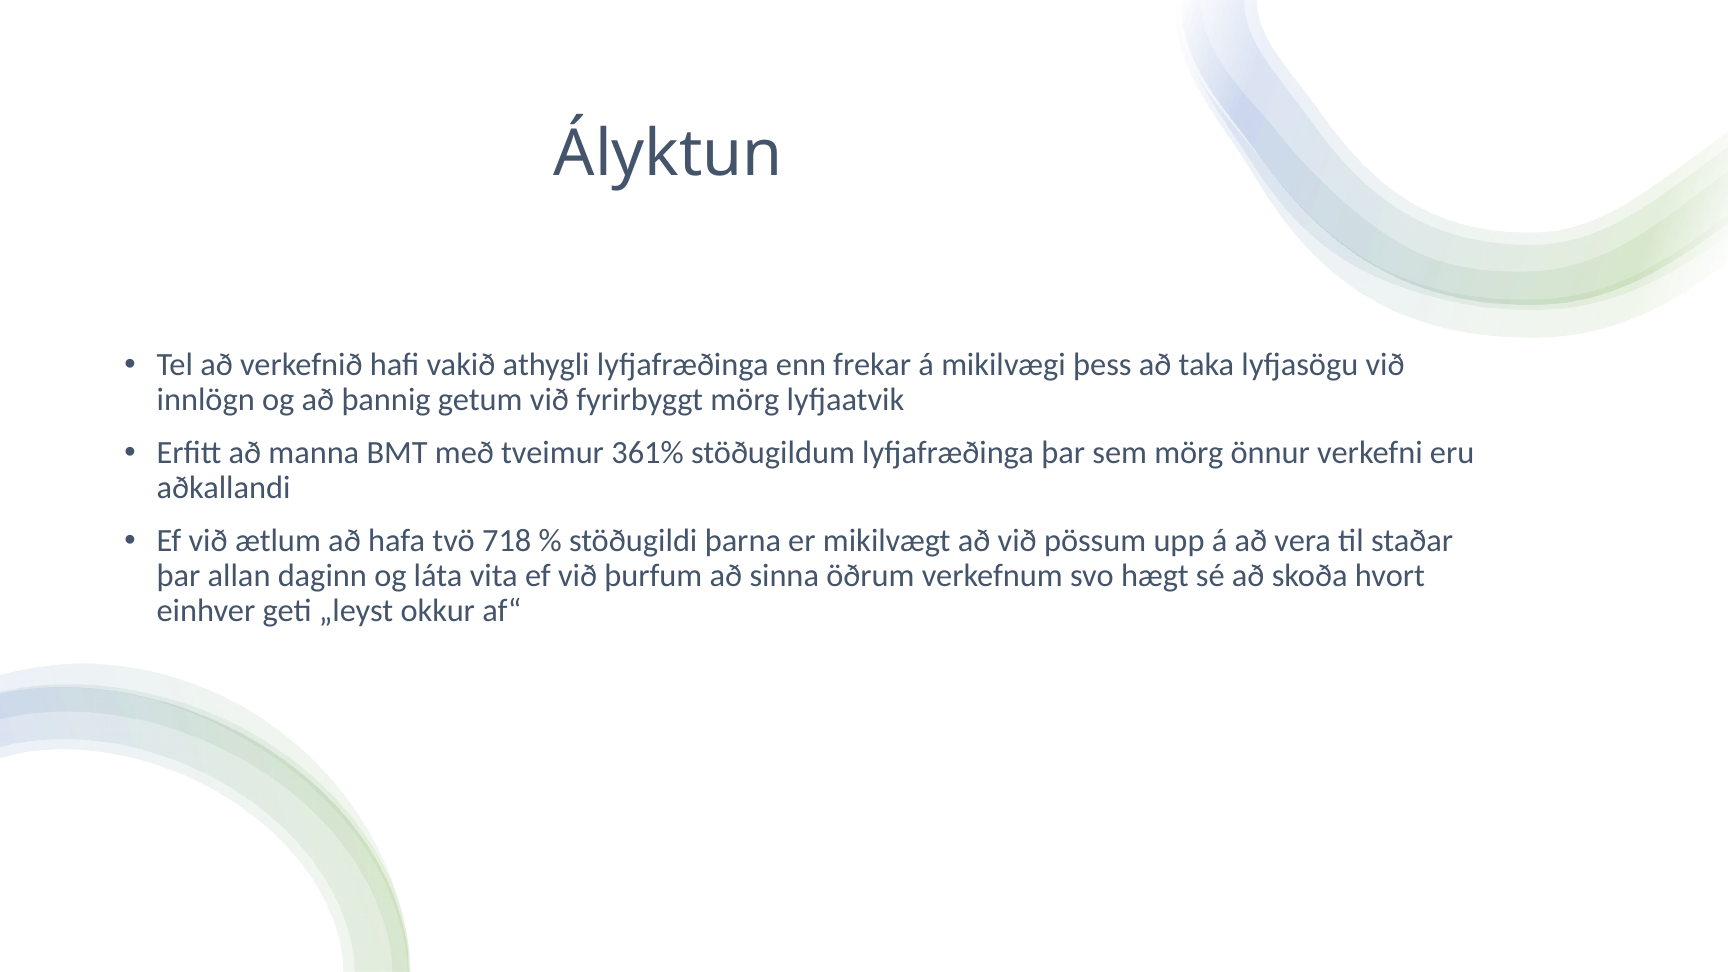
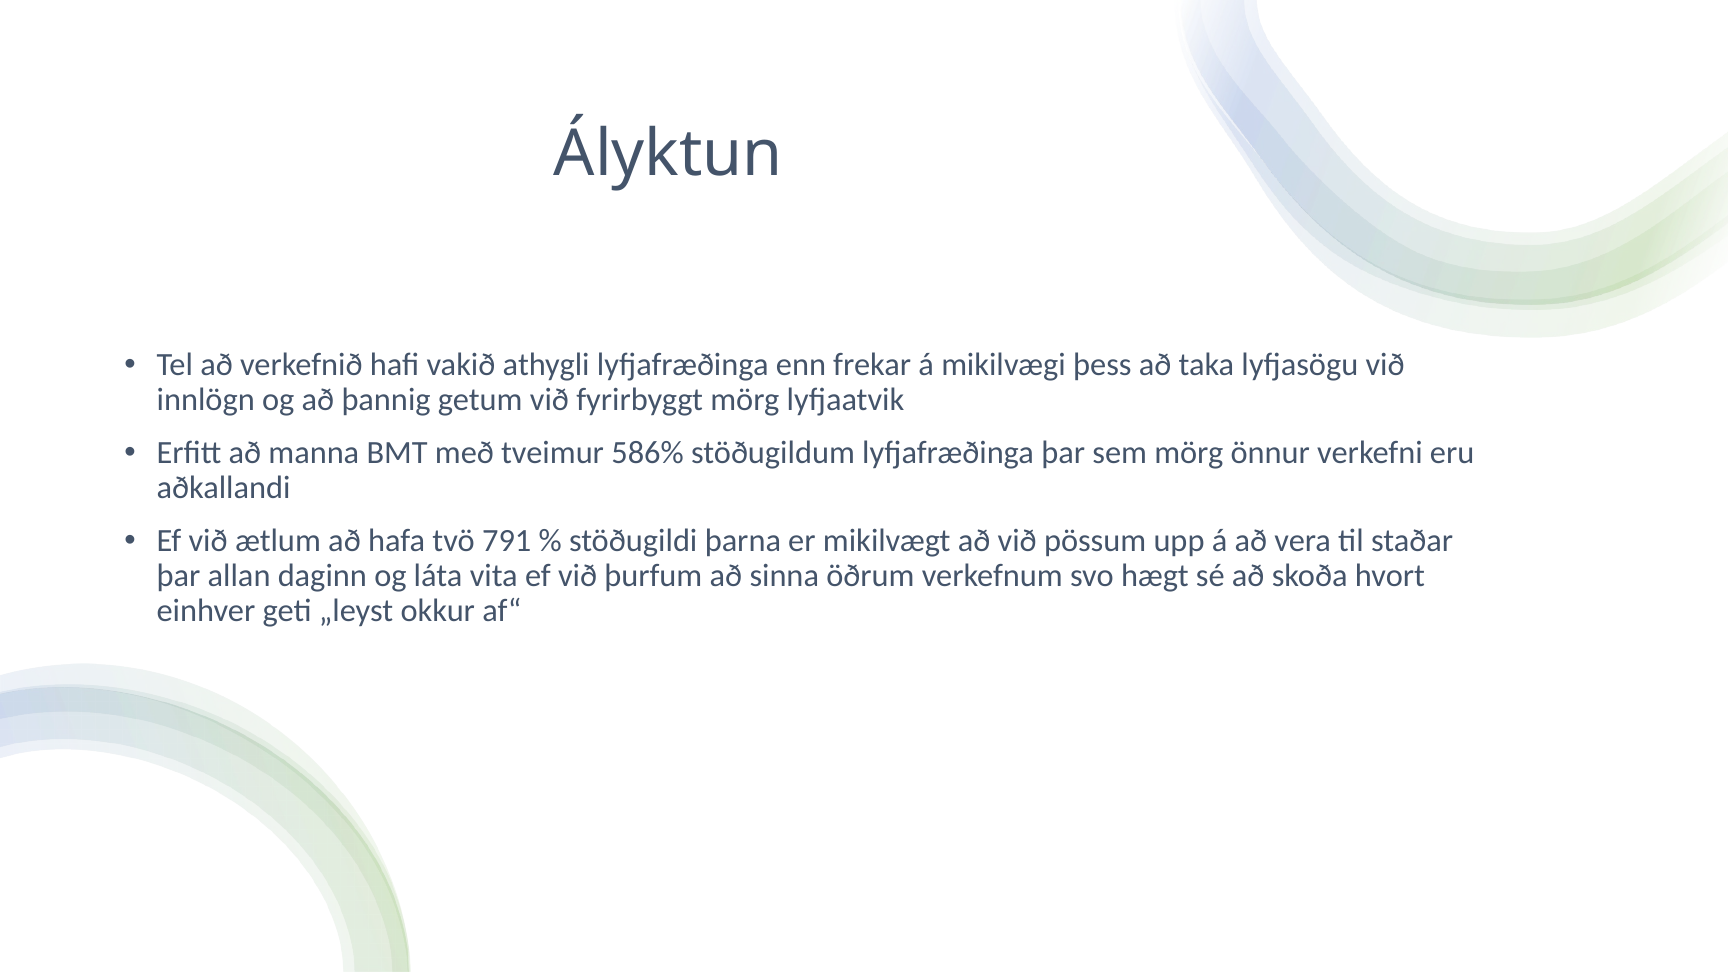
361%: 361% -> 586% (648, 453)
718: 718 -> 791 (507, 541)
